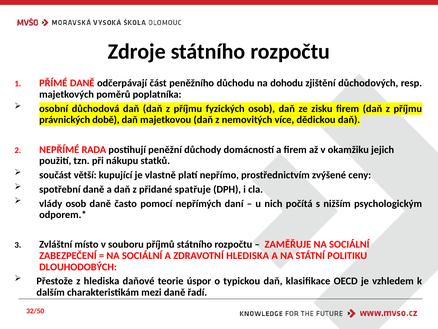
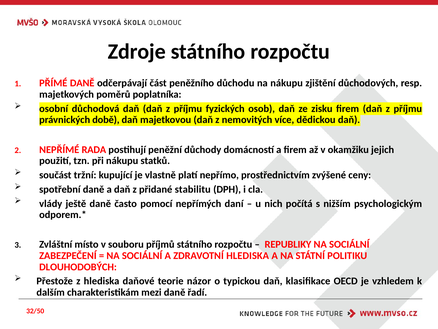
na dohodu: dohodu -> nákupu (287, 83)
větší: větší -> tržní (85, 175)
spatřuje: spatřuje -> stabilitu (193, 189)
vlády osob: osob -> ještě (76, 203)
ZAMĚŘUJE: ZAMĚŘUJE -> REPUBLIKY (288, 244)
úspor: úspor -> názor (199, 281)
